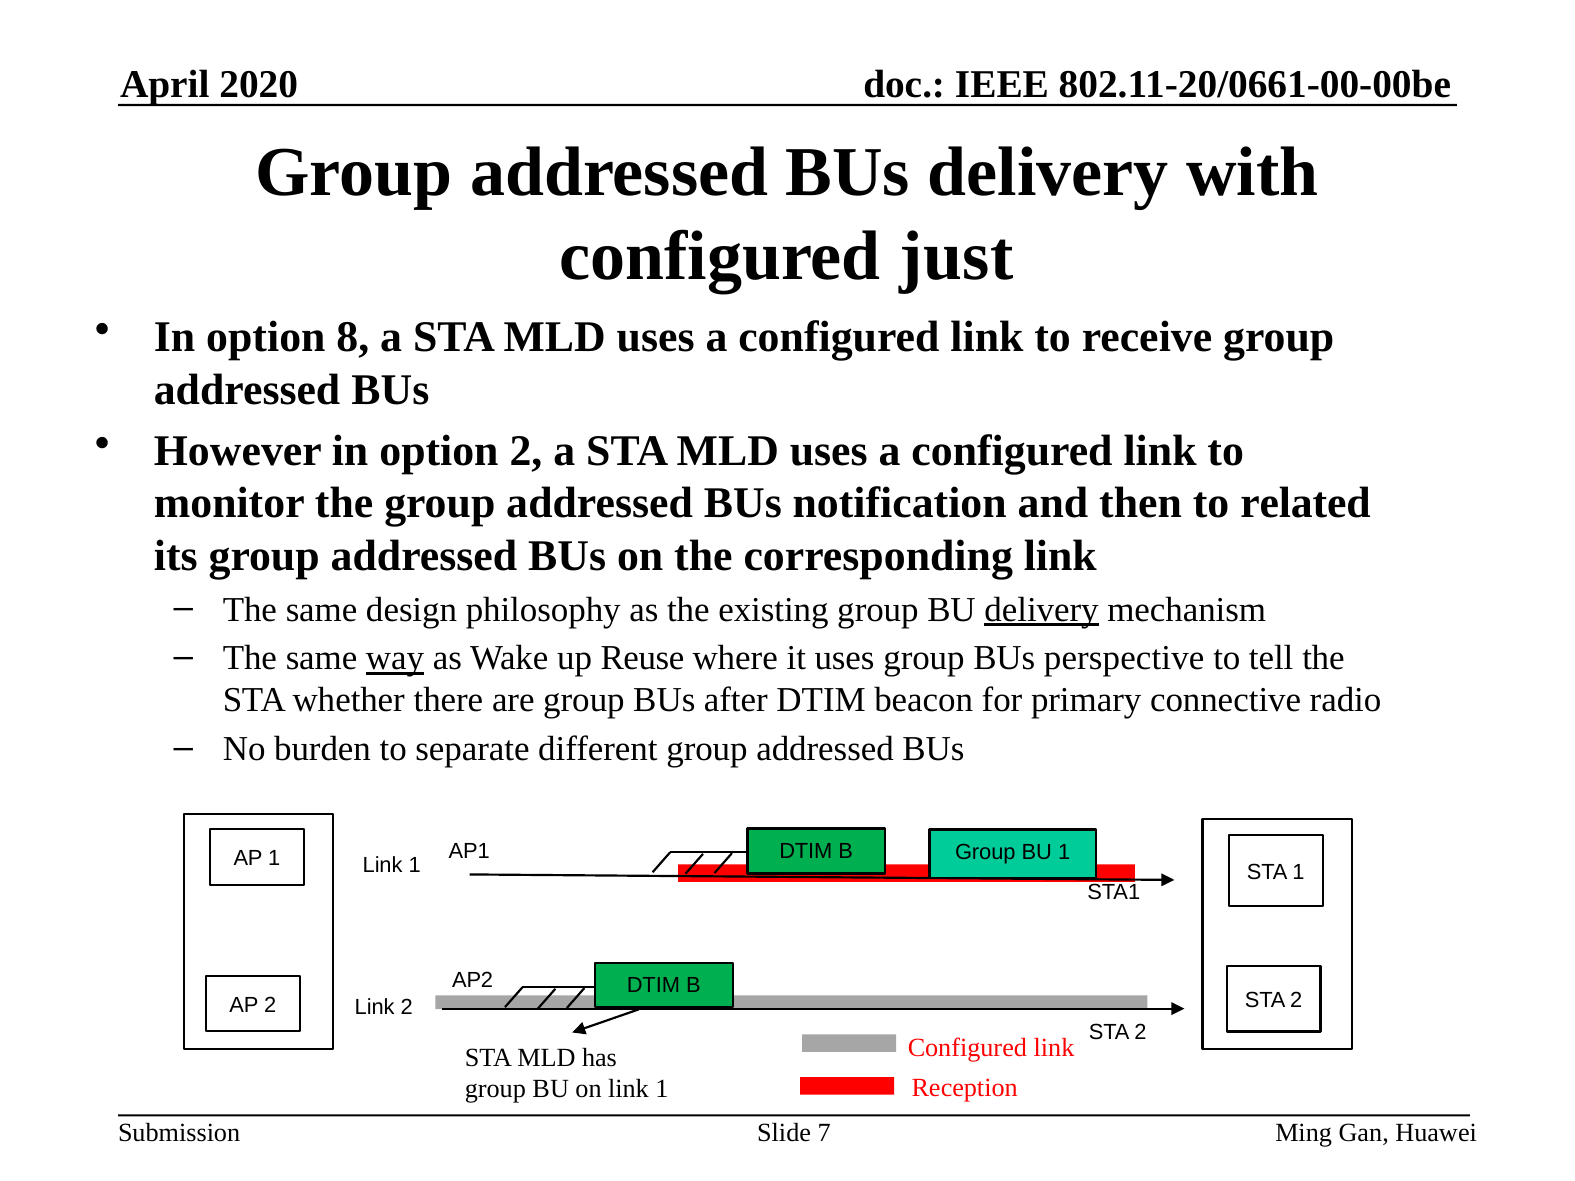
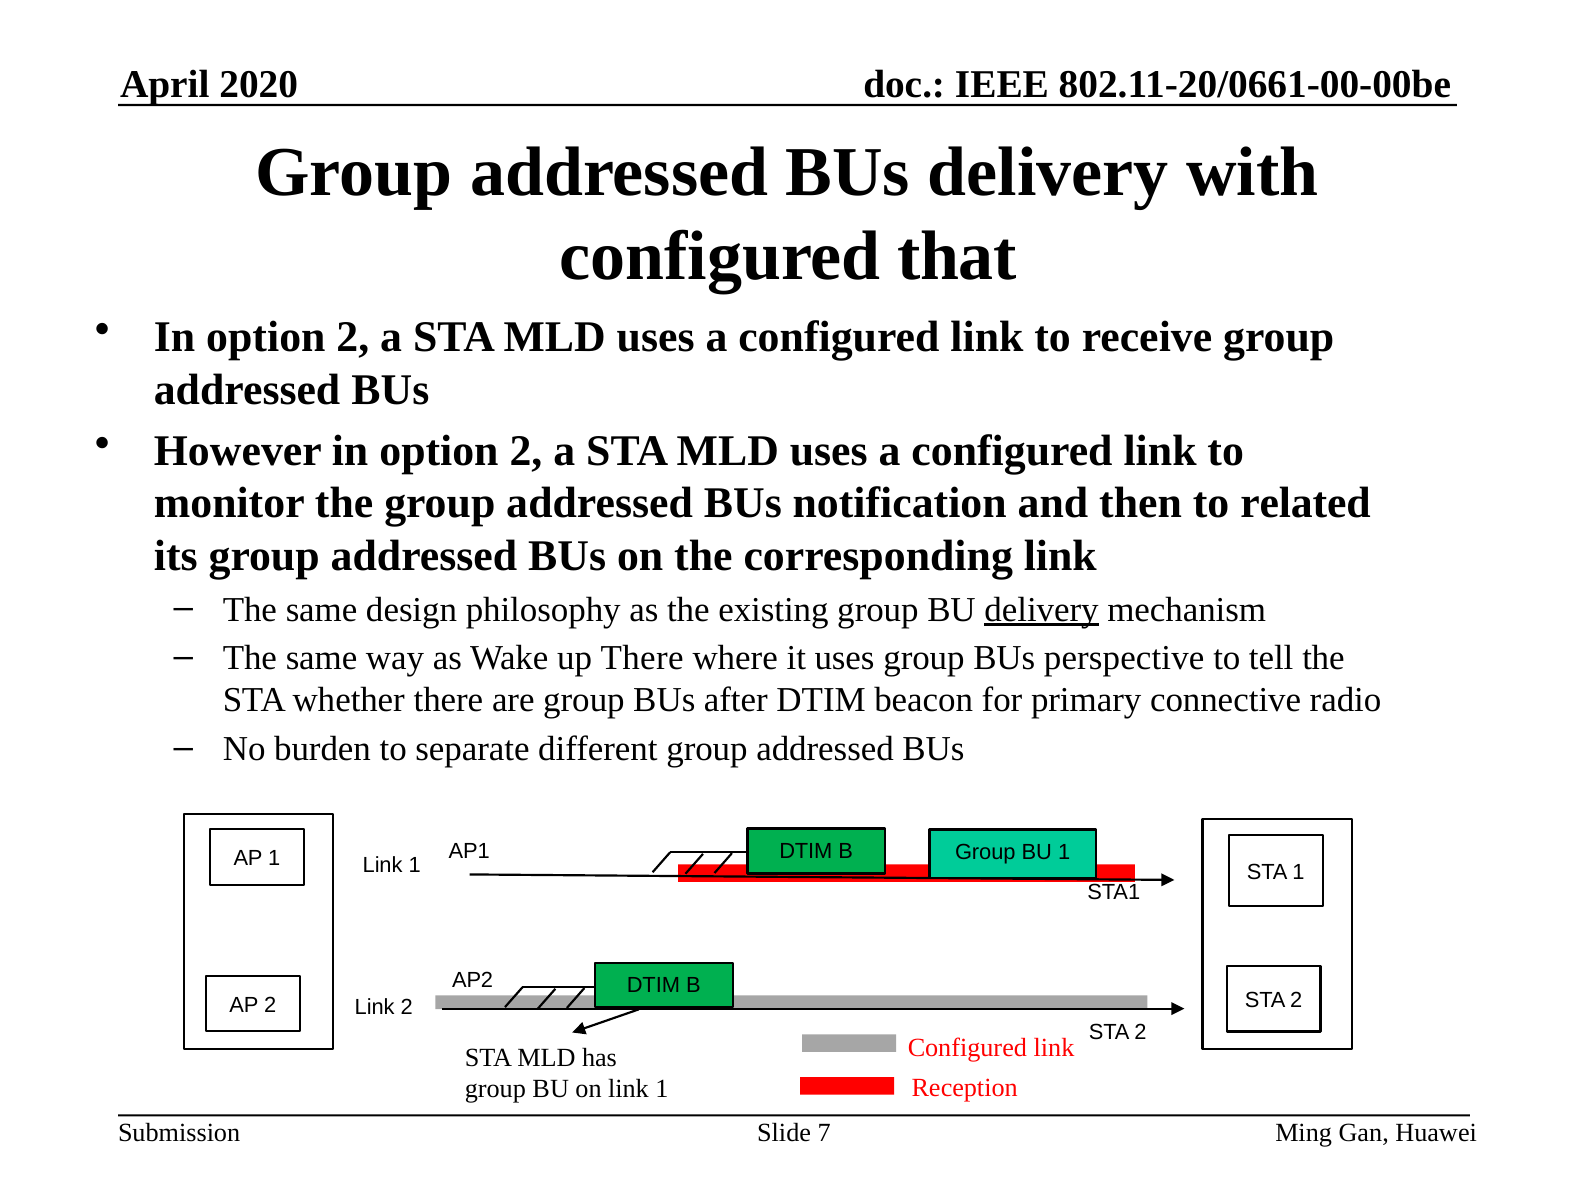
just: just -> that (957, 257)
8: 8 -> 2 (353, 337)
way underline: present -> none (395, 659)
up Reuse: Reuse -> There (642, 659)
